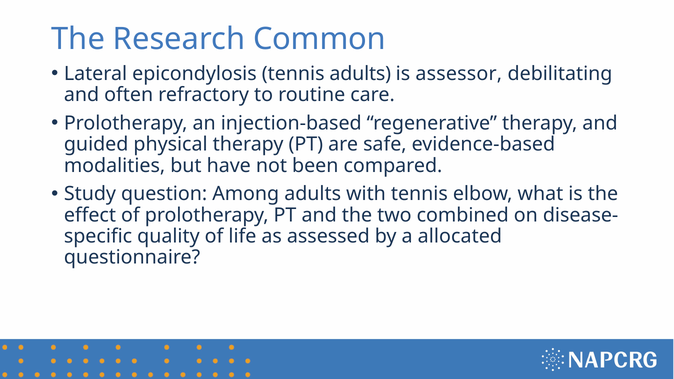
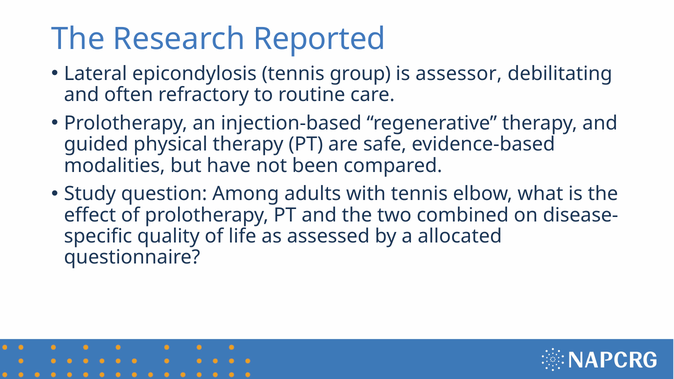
Common: Common -> Reported (320, 39)
tennis adults: adults -> group (360, 74)
